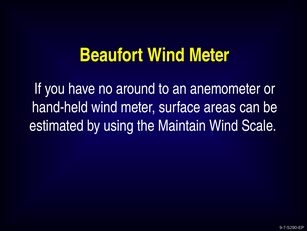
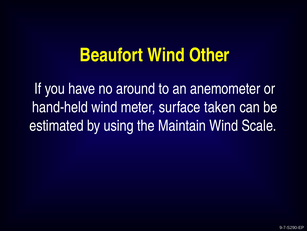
Beaufort Wind Meter: Meter -> Other (209, 55)
areas: areas -> taken (220, 107)
